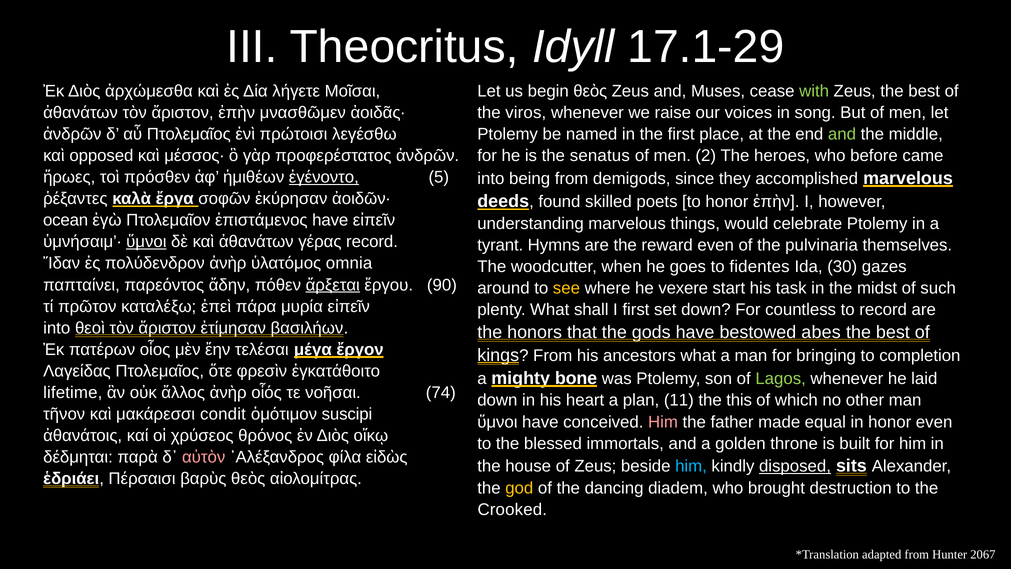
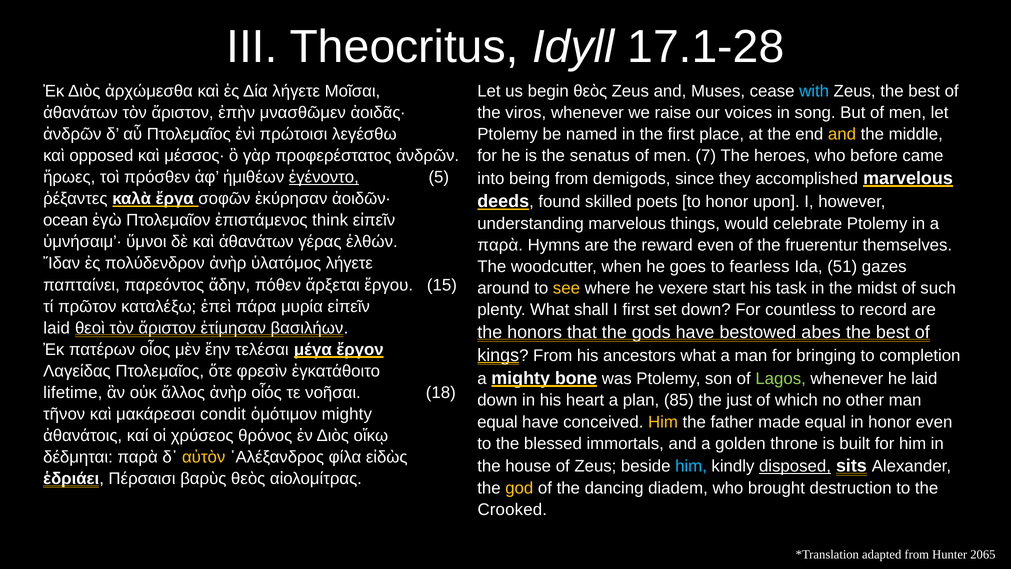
17.1-29: 17.1-29 -> 17.1-28 (706, 47)
with colour: light green -> light blue (814, 91)
and colour: light green -> yellow (842, 134)
2: 2 -> 7 (706, 156)
honor ἐπὴν: ἐπὴν -> upon (776, 202)
ἐπιστάμενος have: have -> think (330, 220)
ὕμνοι underline: present -> none (146, 242)
γέρας record: record -> ἐλθών (372, 242)
tyrant: tyrant -> παρὰ (500, 245)
pulvinaria: pulvinaria -> fruerentur (822, 245)
ὑλατόμος omnia: omnia -> λήγετε (349, 263)
fidentes: fidentes -> fearless (760, 266)
30: 30 -> 51 (842, 266)
ἄρξεται underline: present -> none (333, 285)
90: 90 -> 15 (442, 285)
into: into -> laid (57, 328)
74: 74 -> 18 (441, 392)
11: 11 -> 85 (679, 400)
this: this -> just (739, 400)
ὁμότιμον suscipi: suscipi -> mighty (347, 414)
ὕμνοι: ὕμνοι -> equal (497, 422)
Him colour: pink -> yellow (663, 422)
αὐτὸν colour: pink -> yellow (204, 457)
2067: 2067 -> 2065 (983, 554)
